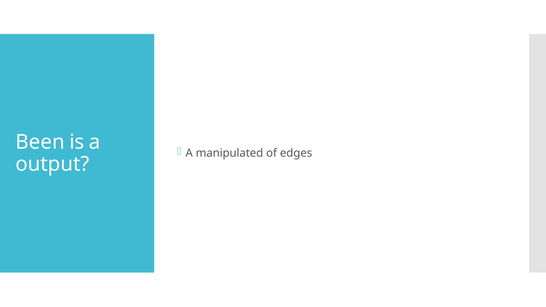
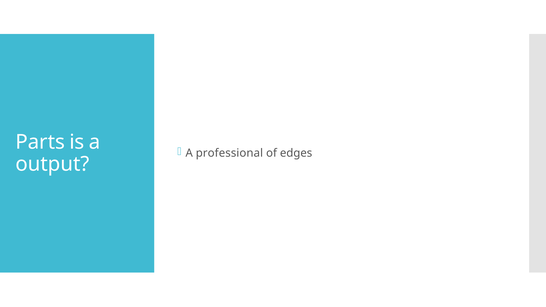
Been: Been -> Parts (40, 142)
manipulated: manipulated -> professional (229, 153)
